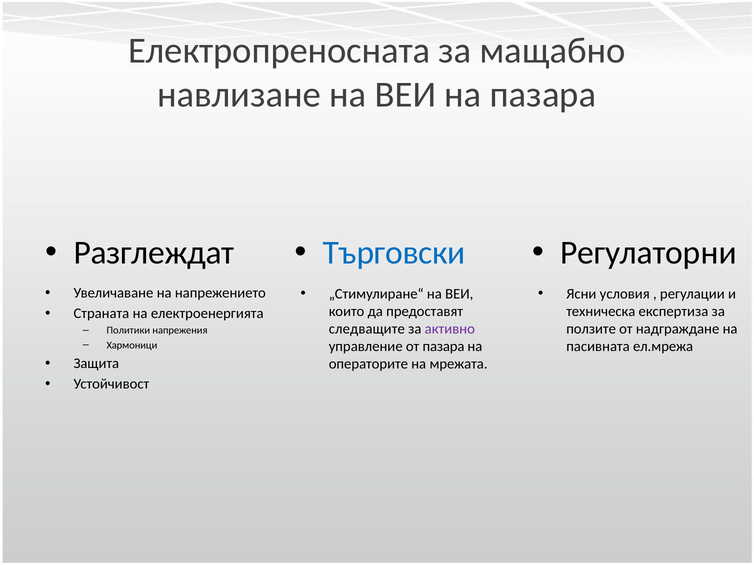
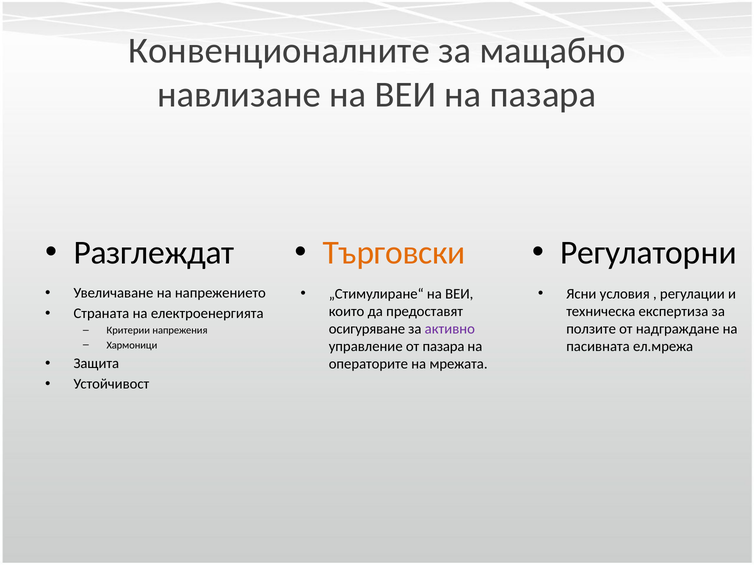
Електропреносната: Електропреносната -> Конвенционалните (279, 51)
Търговски colour: blue -> orange (394, 253)
следващите: следващите -> осигуряване (367, 329)
Политики: Политики -> Критерии (128, 331)
